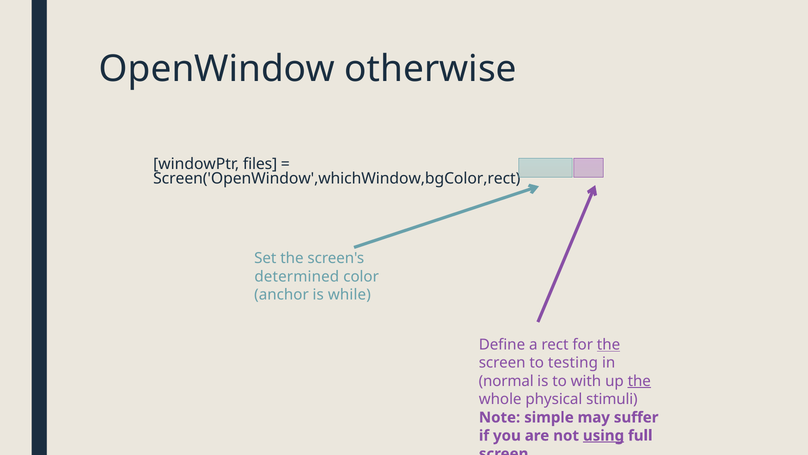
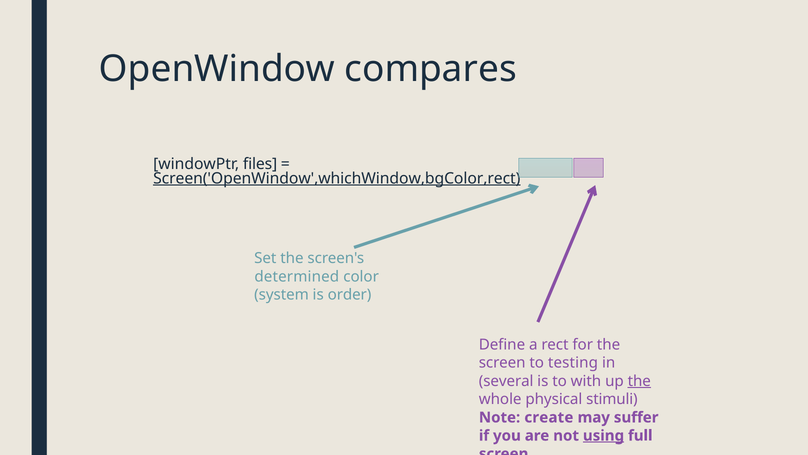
otherwise: otherwise -> compares (431, 69)
Screen('OpenWindow',whichWindow,bgColor,rect underline: none -> present (337, 178)
anchor: anchor -> system (282, 294)
while: while -> order (349, 294)
the underline: present -> none (609, 344)
normal: normal -> several (506, 381)
simple: simple -> create (549, 417)
